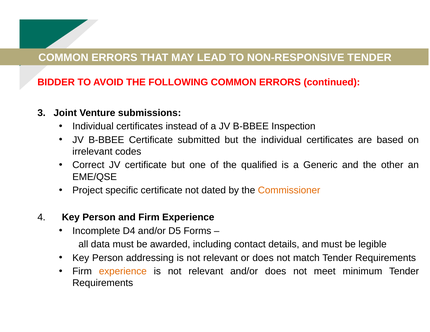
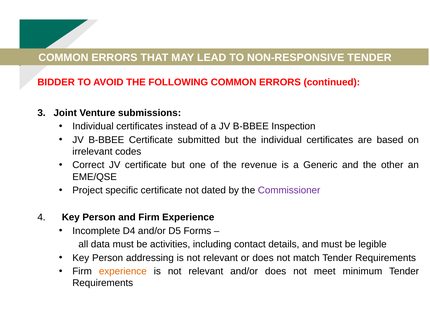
qualified: qualified -> revenue (259, 165)
Commissioner colour: orange -> purple (289, 190)
awarded: awarded -> activities (170, 245)
